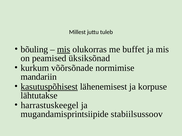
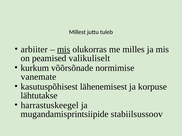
bõuling: bõuling -> arbiiter (34, 50)
buffet: buffet -> milles (134, 50)
üksiksõnad: üksiksõnad -> valikuliselt (89, 58)
mandariin: mandariin -> vanemate (39, 77)
kasutuspõhisest underline: present -> none (49, 87)
